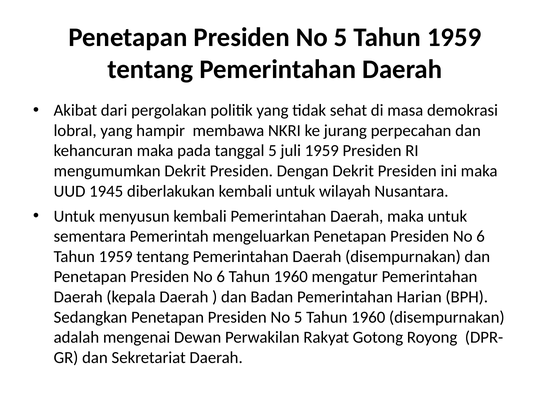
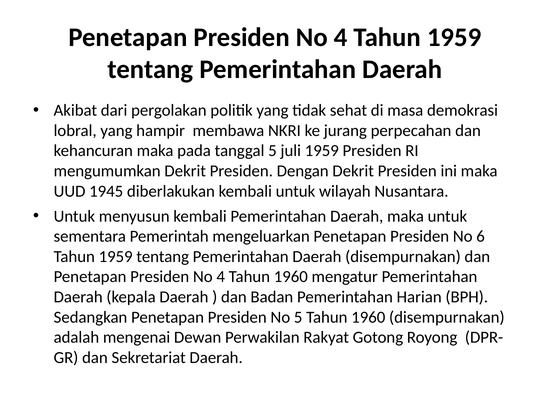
5: 5 -> 4 (341, 37)
6: 6 -> 4 (221, 276)
